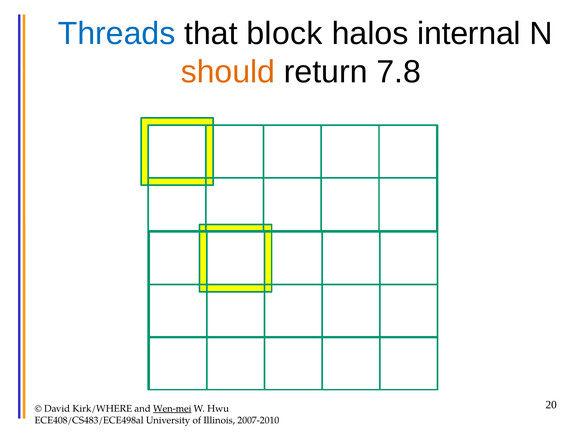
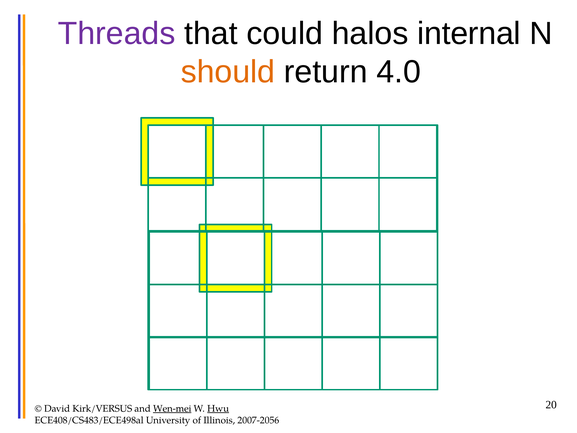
Threads colour: blue -> purple (117, 33)
block: block -> could (285, 33)
7.8: 7.8 -> 4.0 (399, 72)
Kirk/WHERE: Kirk/WHERE -> Kirk/VERSUS (102, 408)
Hwu underline: none -> present (218, 408)
2007-2010: 2007-2010 -> 2007-2056 (258, 420)
